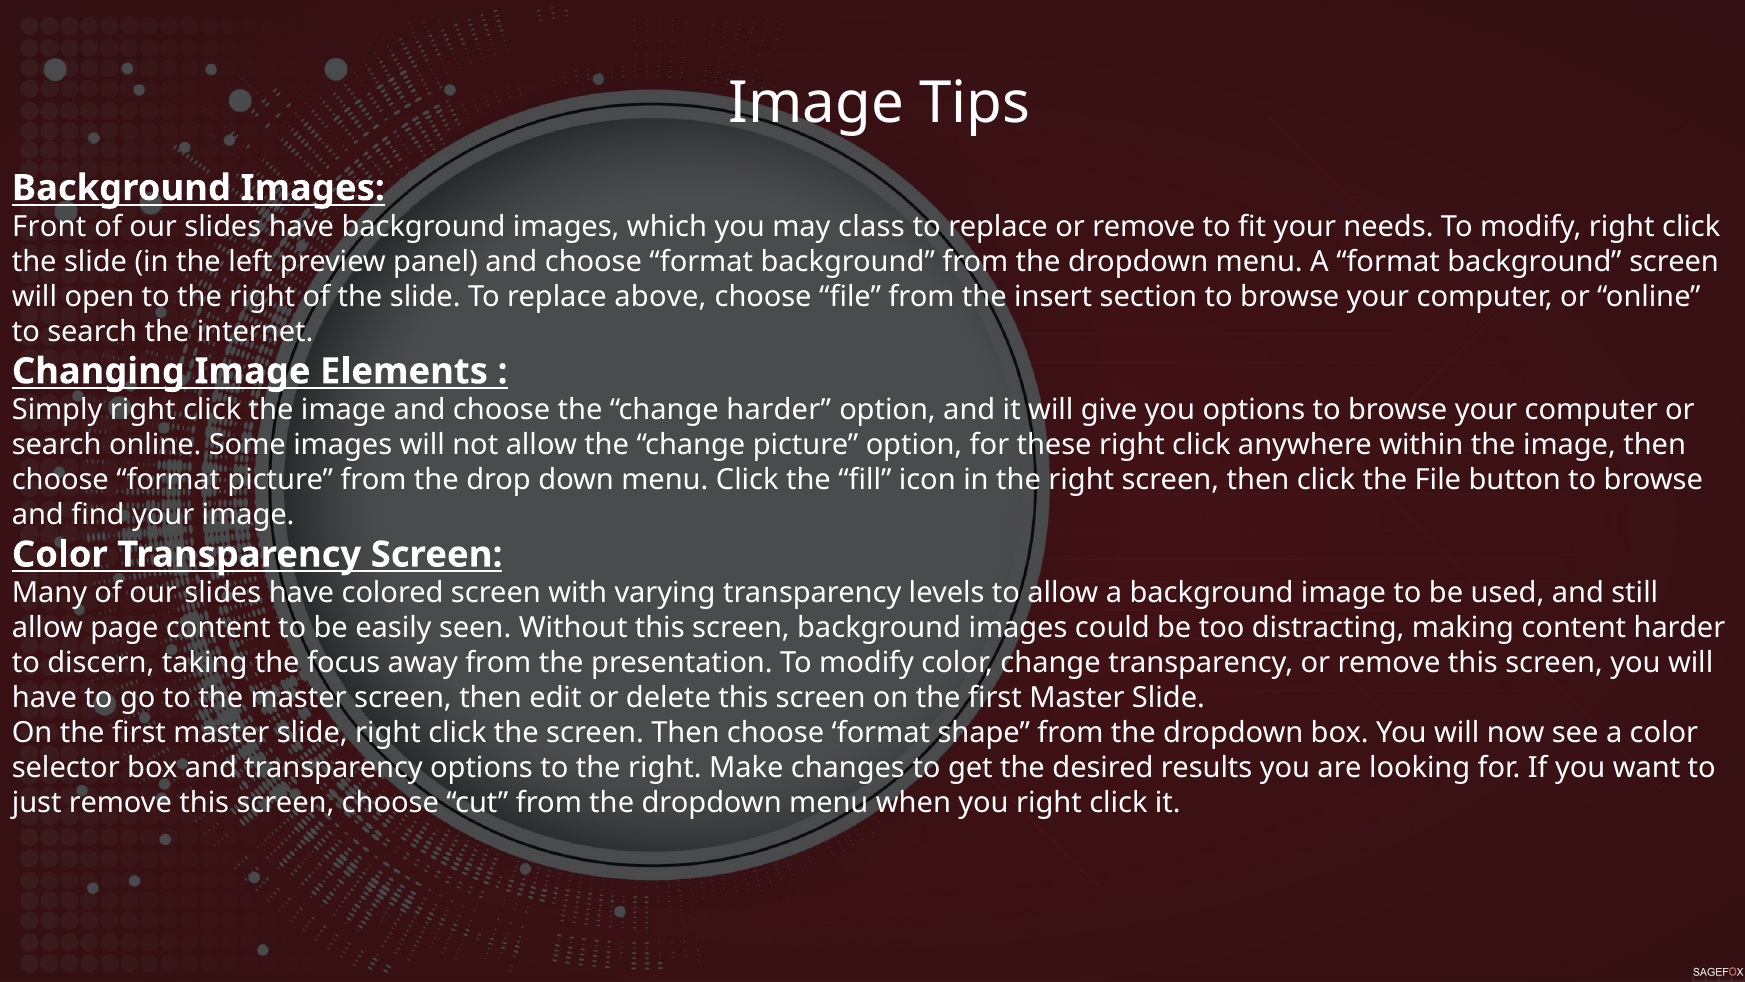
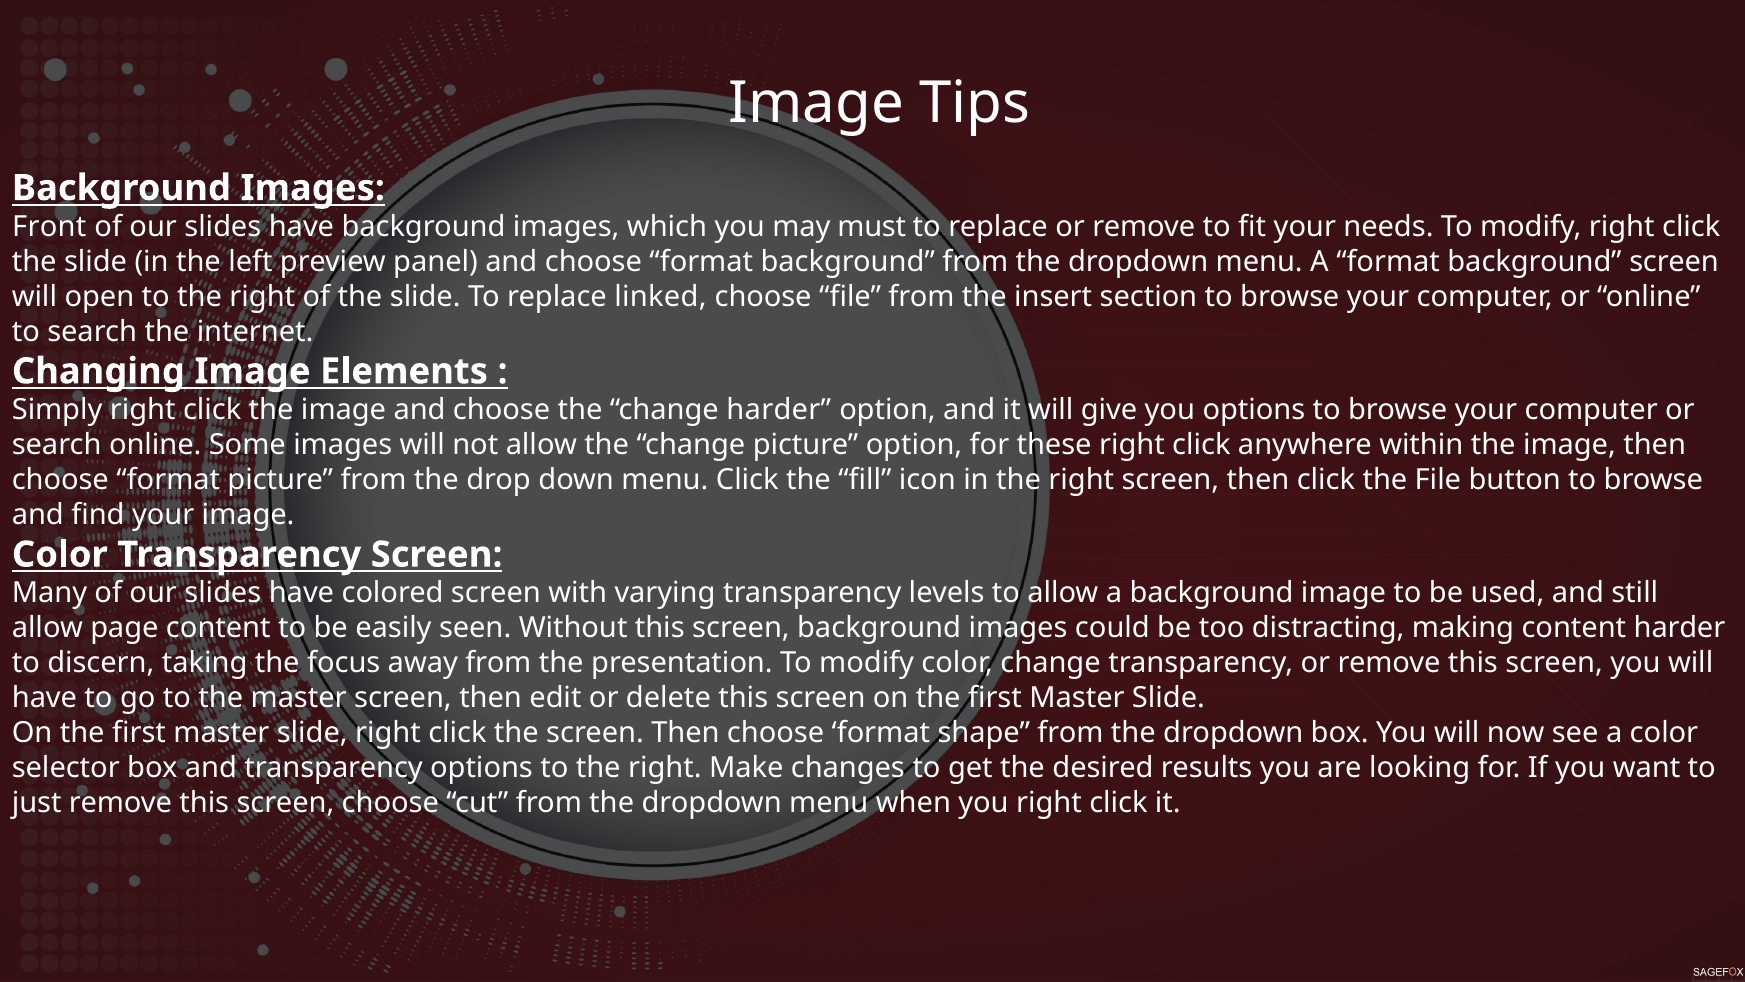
class: class -> must (872, 227)
above: above -> linked (660, 297)
